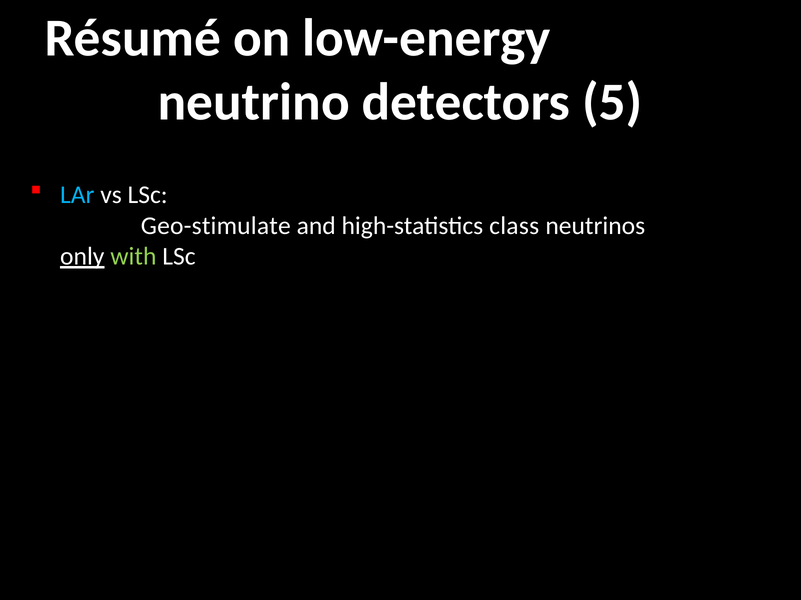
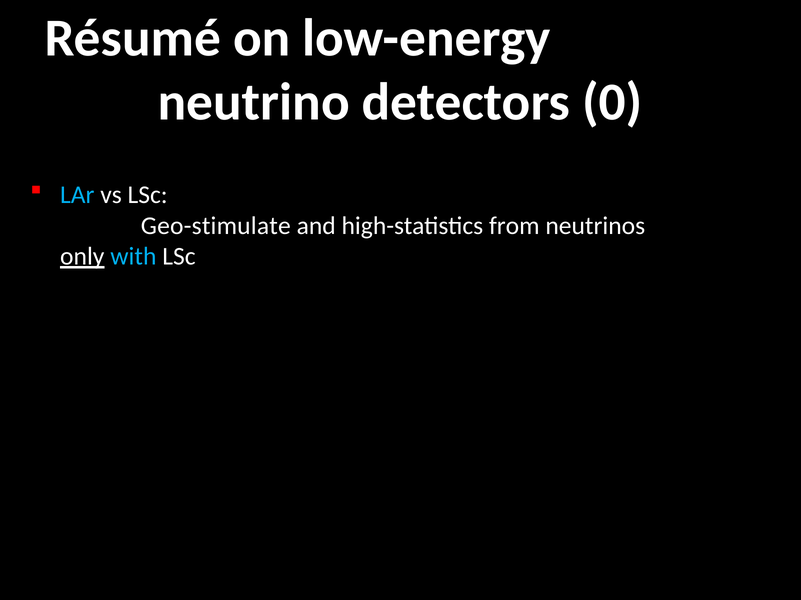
5: 5 -> 0 (612, 102)
class: class -> from (514, 226)
with colour: light green -> light blue (133, 257)
